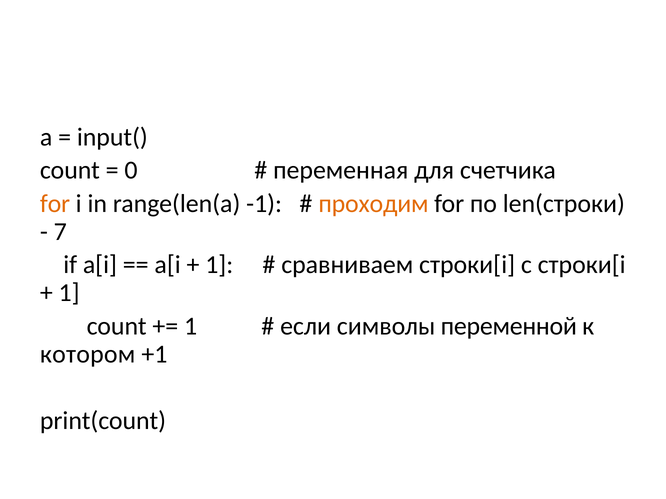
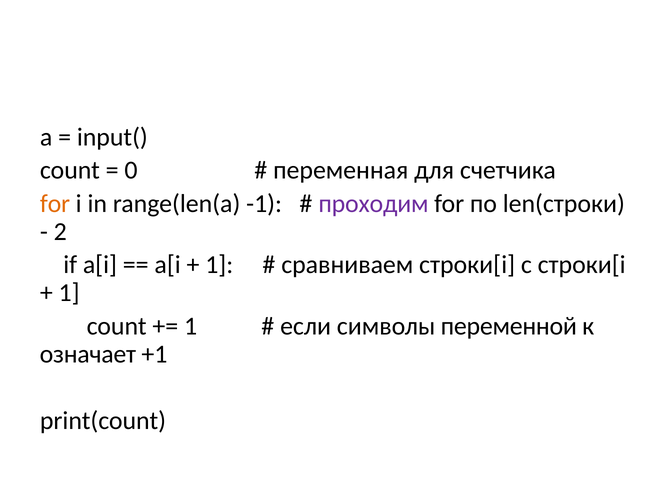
проходим colour: orange -> purple (374, 204)
7: 7 -> 2 (60, 232)
котором: котором -> означает (88, 354)
